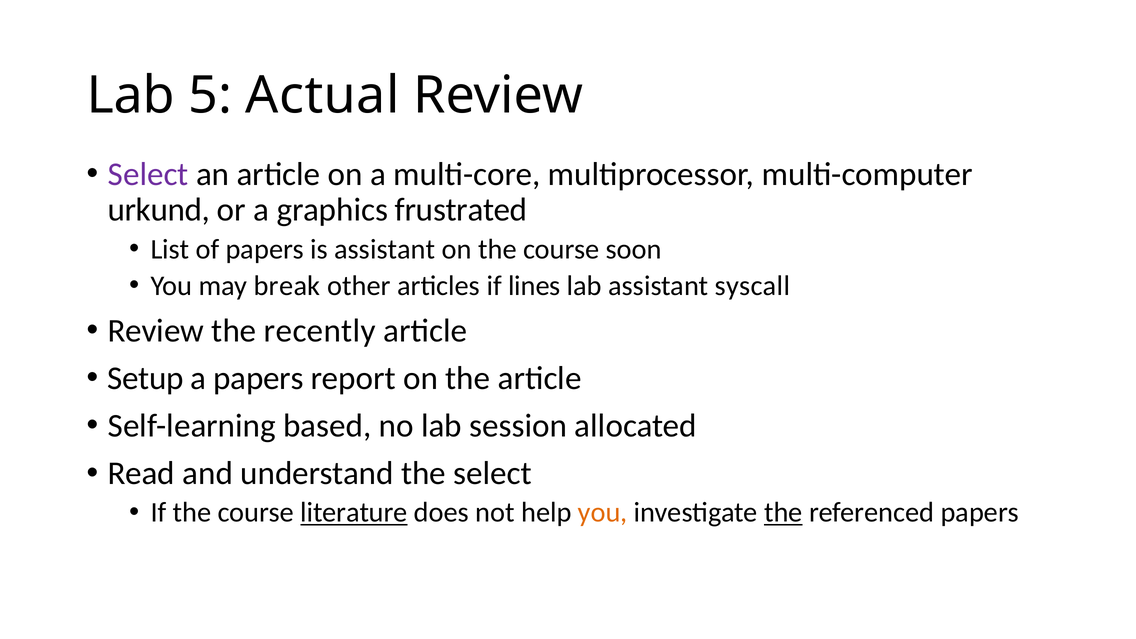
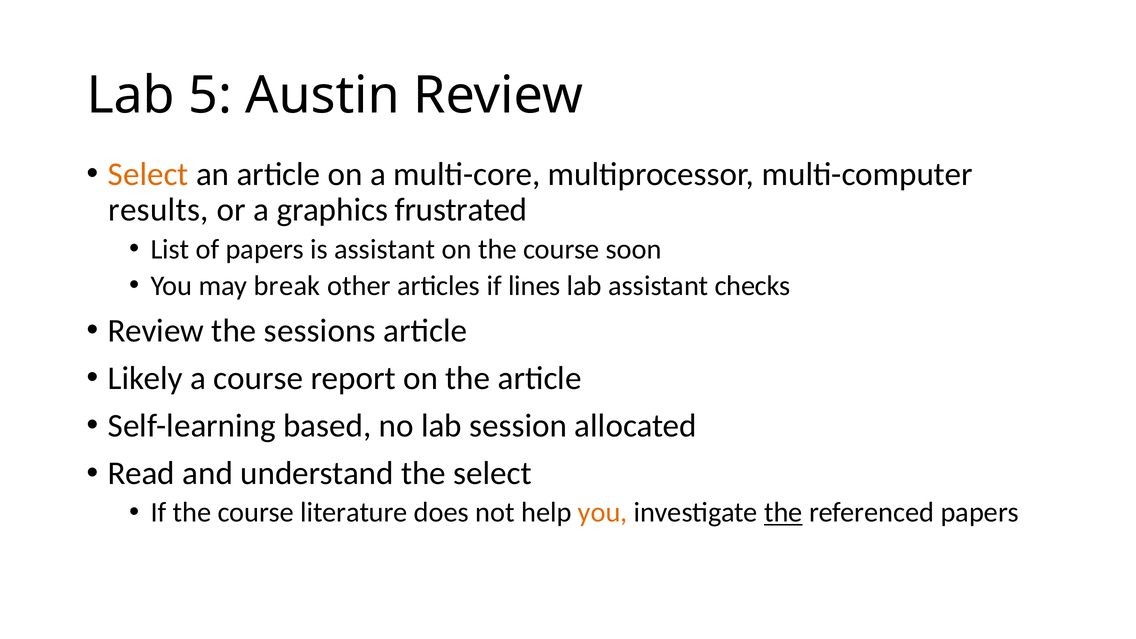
Actual: Actual -> Austin (323, 95)
Select colour: purple -> orange (148, 174)
urkund: urkund -> results (158, 210)
syscall: syscall -> checks (753, 286)
recently: recently -> sessions (320, 331)
Setup: Setup -> Likely (145, 378)
a papers: papers -> course (258, 378)
literature underline: present -> none (354, 513)
